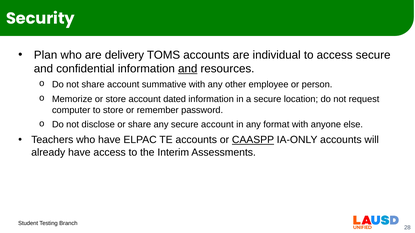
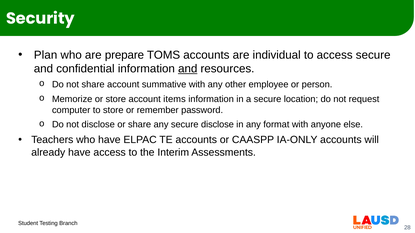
delivery: delivery -> prepare (124, 55)
dated: dated -> items (175, 99)
secure account: account -> disclose (217, 125)
CAASPP underline: present -> none (253, 140)
